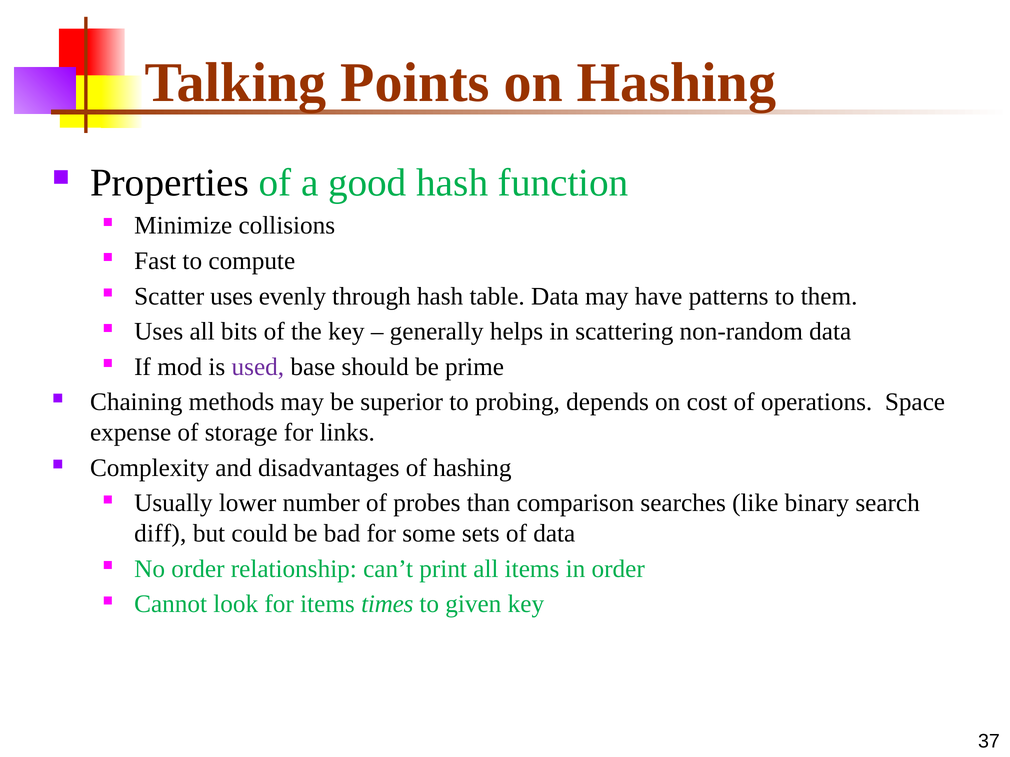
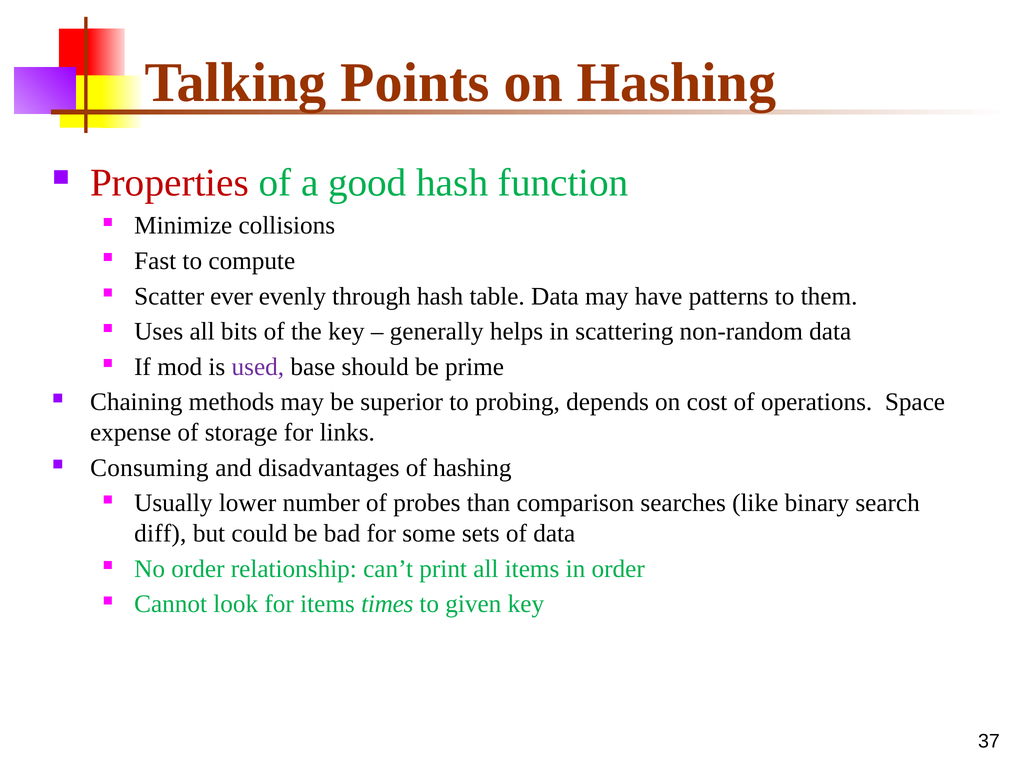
Properties colour: black -> red (169, 183)
Scatter uses: uses -> ever (232, 296)
Complexity: Complexity -> Consuming (149, 468)
